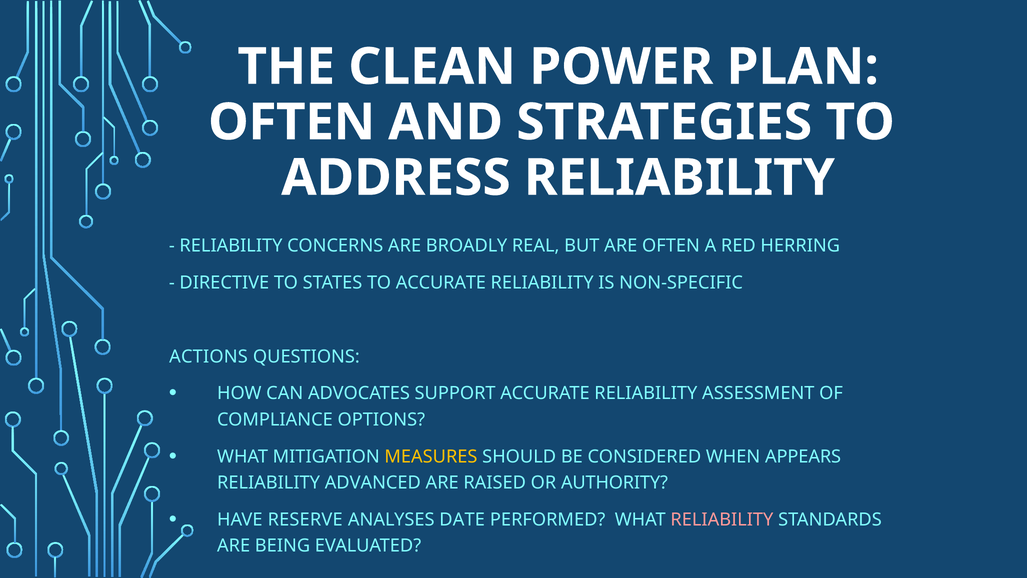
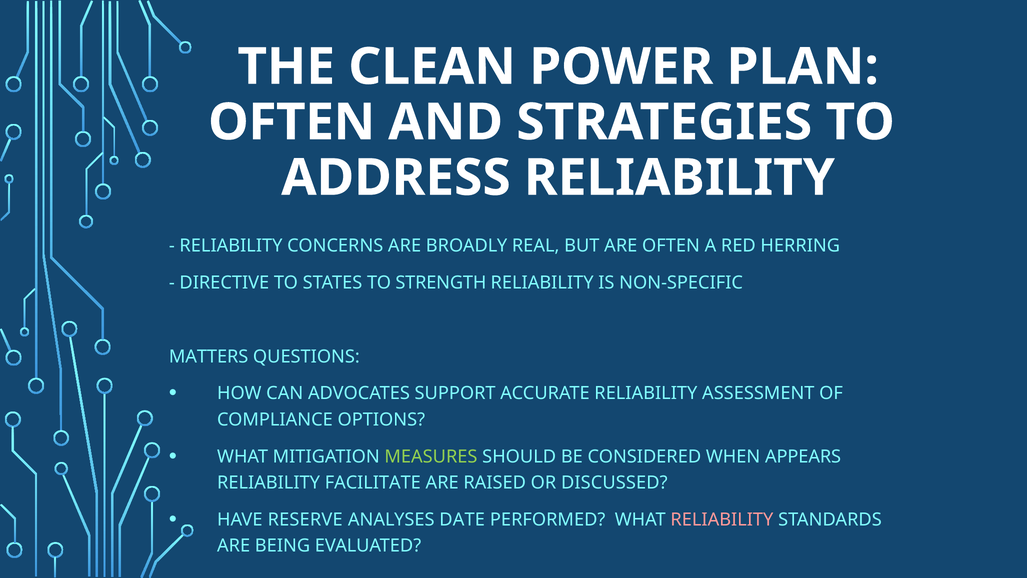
TO ACCURATE: ACCURATE -> STRENGTH (441, 283)
ACTIONS: ACTIONS -> MATTERS (209, 356)
MEASURES colour: yellow -> light green (431, 456)
ADVANCED: ADVANCED -> FACILITATE (373, 483)
AUTHORITY: AUTHORITY -> DISCUSSED (614, 483)
